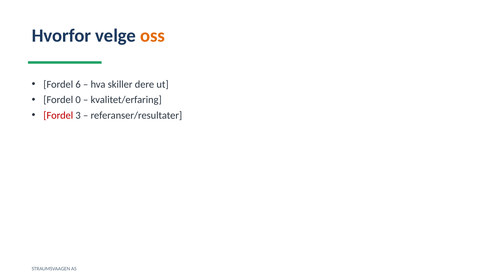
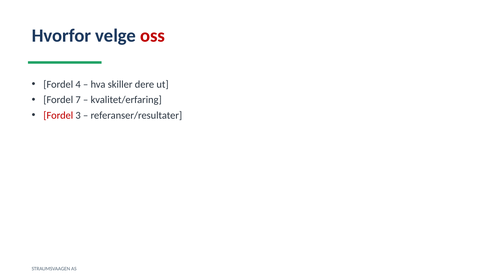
oss colour: orange -> red (153, 36)
6: 6 -> 4 (78, 84)
0: 0 -> 7 (78, 100)
